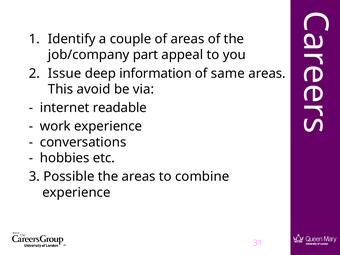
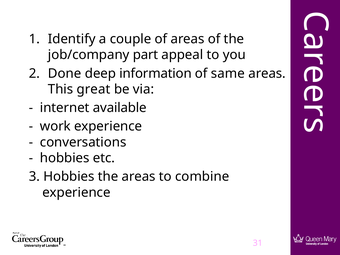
Issue: Issue -> Done (65, 73)
avoid: avoid -> great (94, 89)
readable: readable -> available (120, 108)
3 Possible: Possible -> Hobbies (69, 177)
